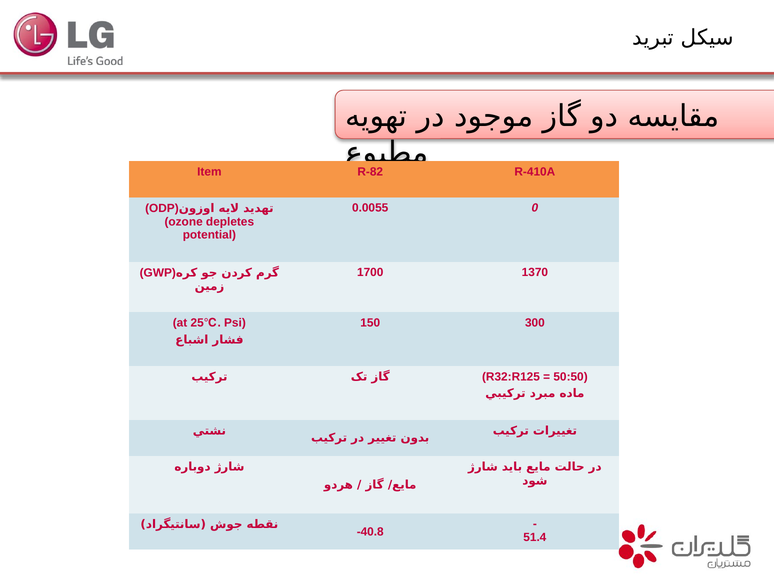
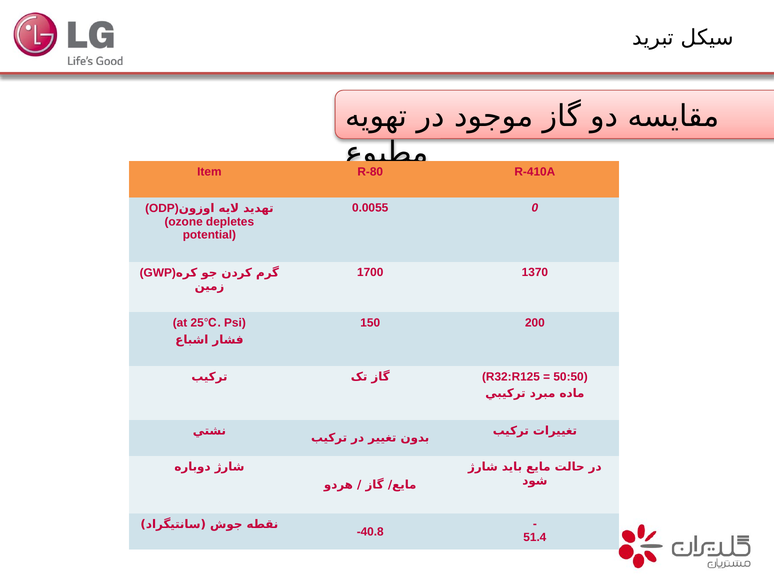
R-82: R-82 -> R-80 (370, 172)
300: 300 -> 200 (535, 323)
